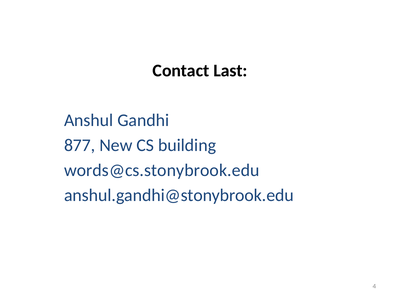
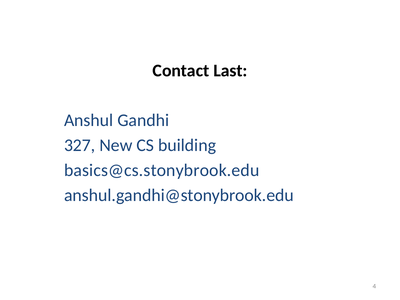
877: 877 -> 327 (80, 145)
words@cs.stonybrook.edu: words@cs.stonybrook.edu -> basics@cs.stonybrook.edu (162, 170)
